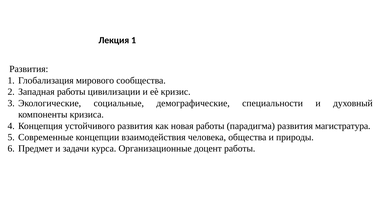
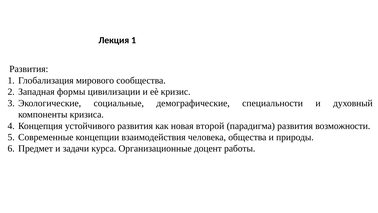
Западная работы: работы -> формы (71, 92)
новая работы: работы -> второй (210, 126)
магистратура: магистратура -> возможности (343, 126)
